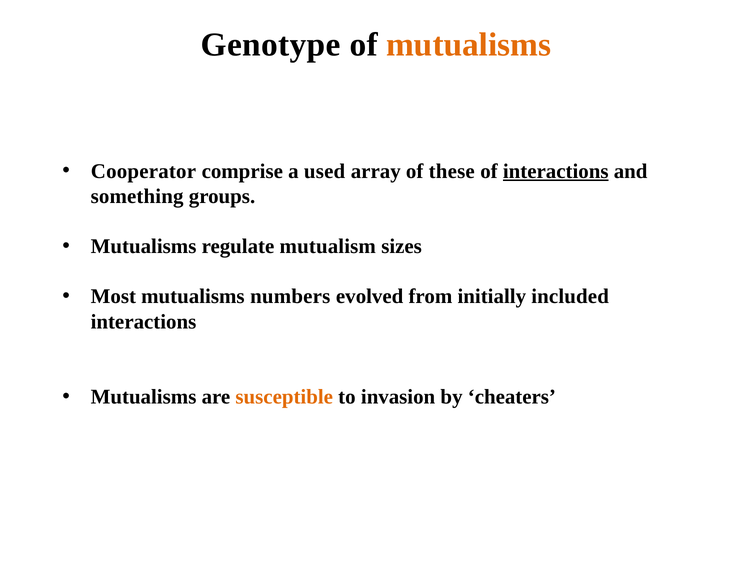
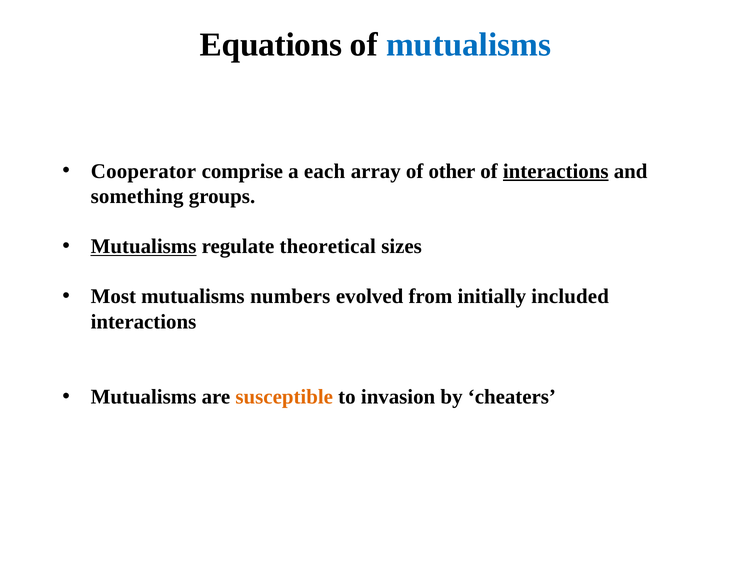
Genotype: Genotype -> Equations (271, 45)
mutualisms colour: orange -> blue (469, 45)
used: used -> each (325, 171)
these: these -> other (452, 171)
Mutualisms underline: none -> present (144, 246)
mutualism: mutualism -> theoretical (328, 246)
